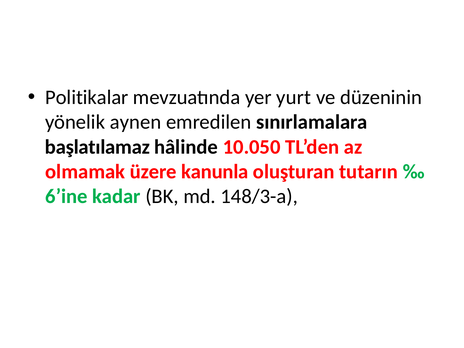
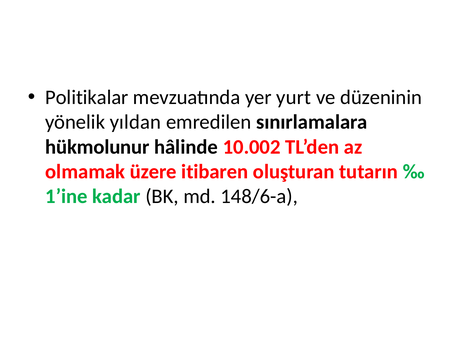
aynen: aynen -> yıldan (135, 122)
başlatılamaz: başlatılamaz -> hükmolunur (97, 147)
10.050: 10.050 -> 10.002 (252, 147)
kanunla: kanunla -> itibaren (215, 172)
6’ine: 6’ine -> 1’ine (66, 196)
148/3-a: 148/3-a -> 148/6-a (259, 196)
